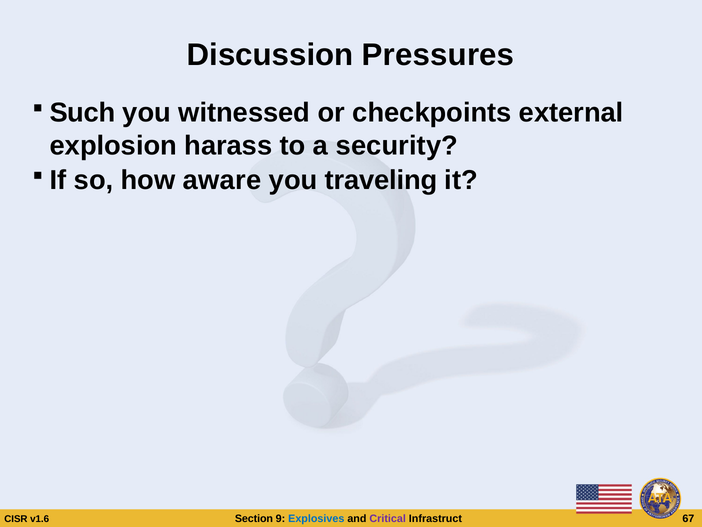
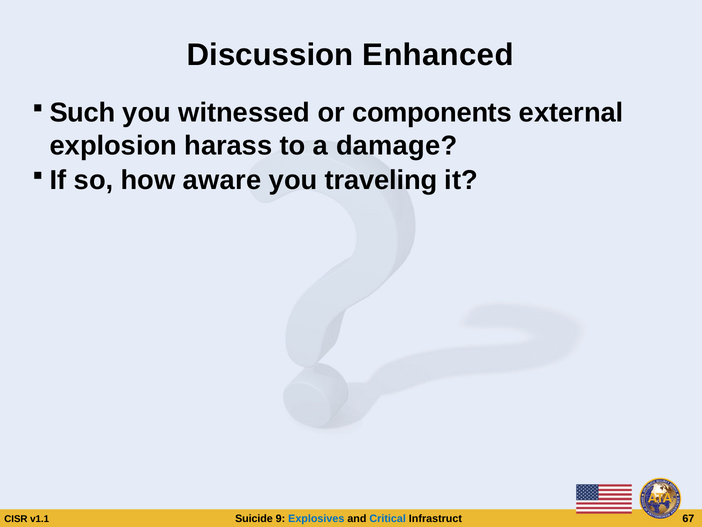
Pressures: Pressures -> Enhanced (438, 55)
checkpoints: checkpoints -> components (432, 113)
security: security -> damage (397, 145)
Section: Section -> Suicide (254, 518)
Critical colour: purple -> blue (388, 518)
v1.6: v1.6 -> v1.1 (40, 518)
